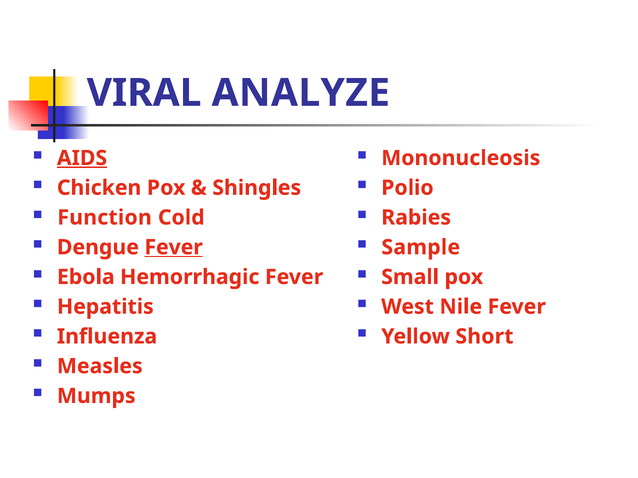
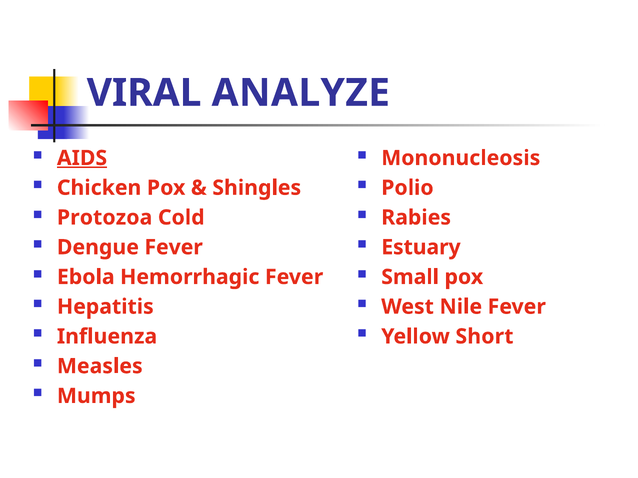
Function: Function -> Protozoa (105, 218)
Fever underline: present -> none (174, 248)
Sample: Sample -> Estuary (421, 248)
